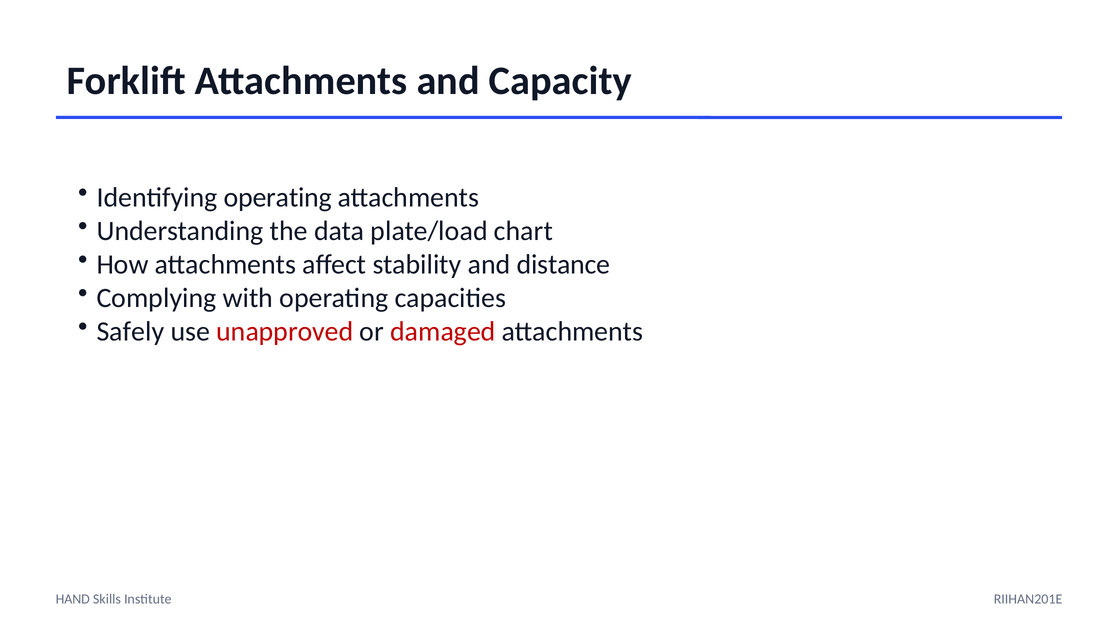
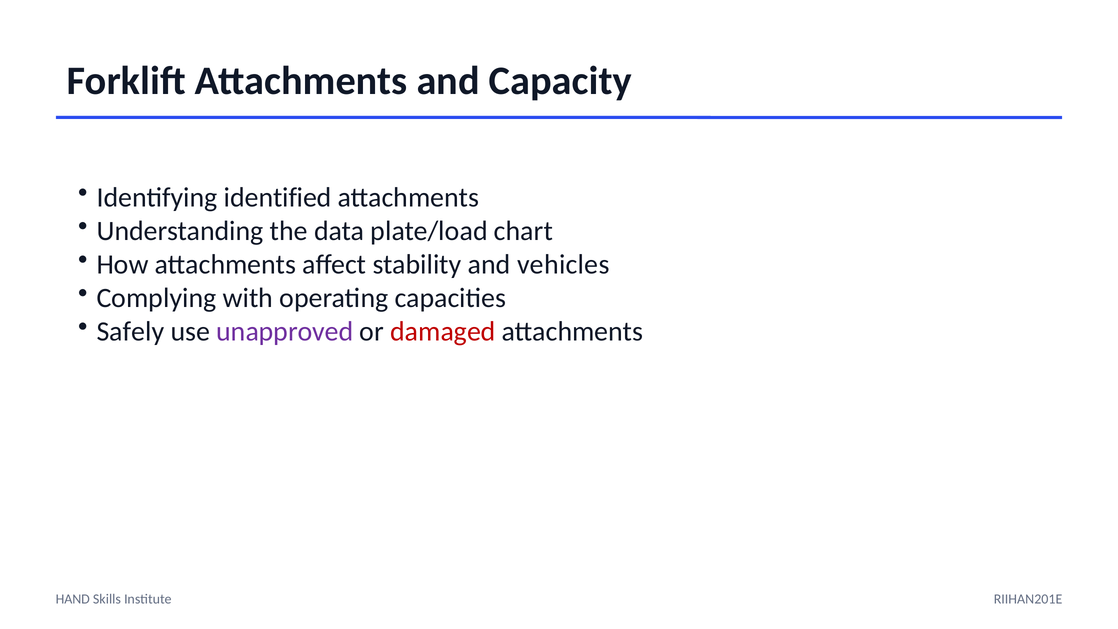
Identifying operating: operating -> identified (278, 197)
distance: distance -> vehicles (563, 265)
unapproved colour: red -> purple (285, 332)
